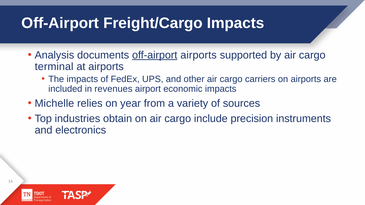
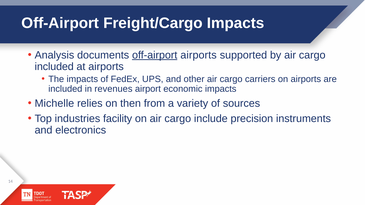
terminal: terminal -> included (54, 67)
year: year -> then (131, 103)
obtain: obtain -> facility (118, 119)
